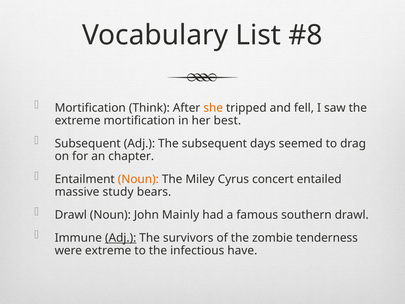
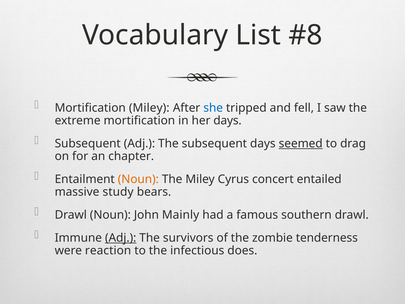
Mortification Think: Think -> Miley (149, 108)
she colour: orange -> blue (213, 108)
her best: best -> days (228, 121)
seemed underline: none -> present (301, 143)
were extreme: extreme -> reaction (108, 250)
have: have -> does (242, 250)
